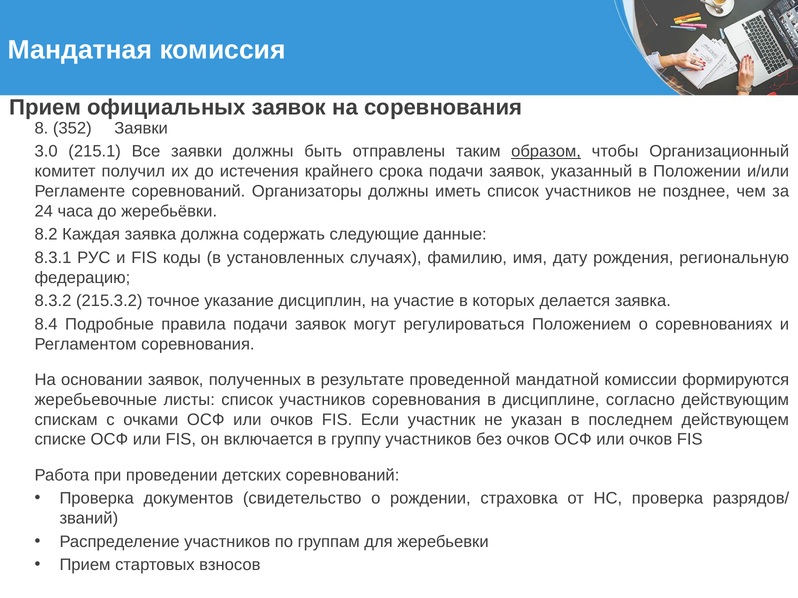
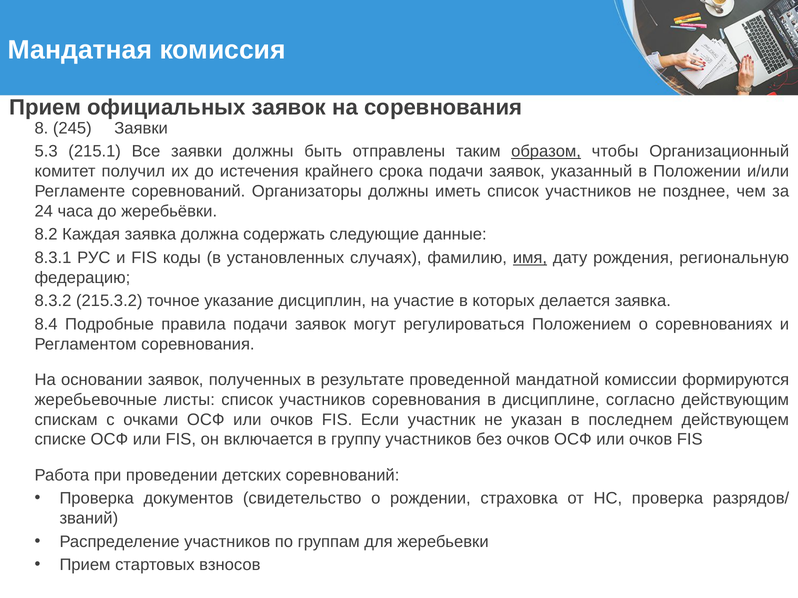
352: 352 -> 245 (72, 128)
3.0: 3.0 -> 5.3 (46, 151)
имя underline: none -> present (530, 258)
